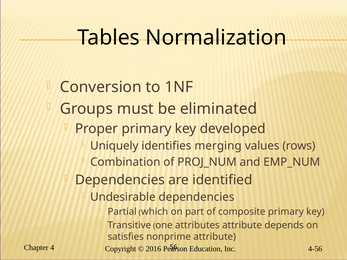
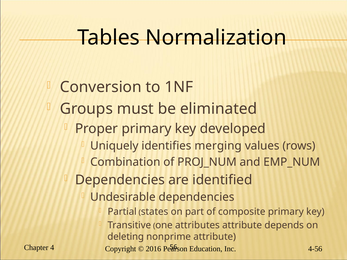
which: which -> states (155, 212)
satisfies: satisfies -> deleting (126, 237)
